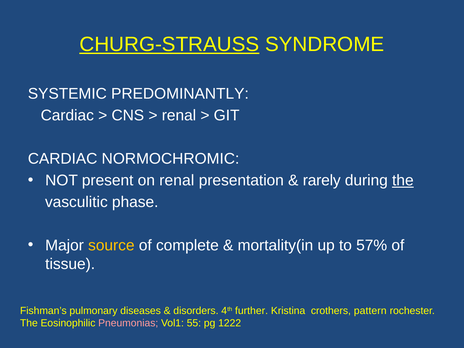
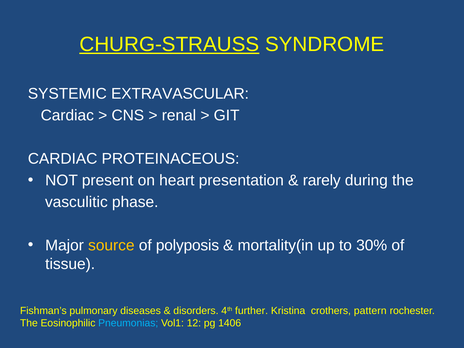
PREDOMINANTLY: PREDOMINANTLY -> EXTRAVASCULAR (180, 94)
NORMOCHROMIC: NORMOCHROMIC -> PROTEINACEOUS (171, 159)
on renal: renal -> heart (177, 180)
the underline: present -> none (403, 180)
complete: complete -> polyposis (187, 245)
57%: 57% -> 30% (372, 245)
Pneumonias colour: pink -> light blue (128, 323)
55: 55 -> 12 (194, 323)
1222: 1222 -> 1406 (230, 323)
